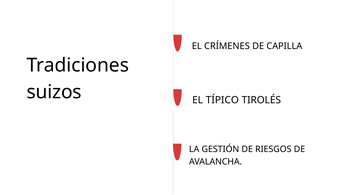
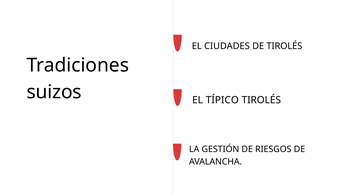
CRÍMENES: CRÍMENES -> CIUDADES (227, 46)
DE CAPILLA: CAPILLA -> TIROLÉS (284, 46)
